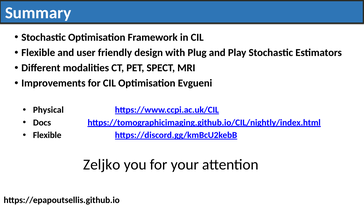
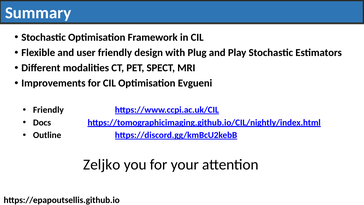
Physical: Physical -> Friendly (48, 110)
Flexible: Flexible -> Outline (47, 135)
